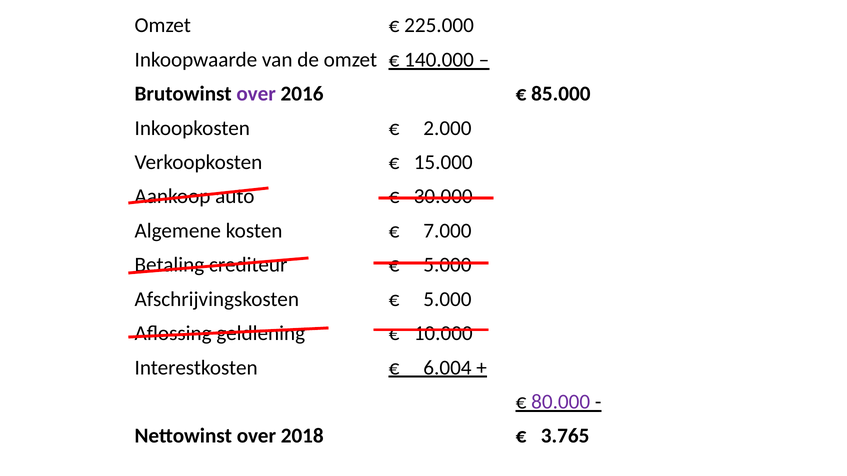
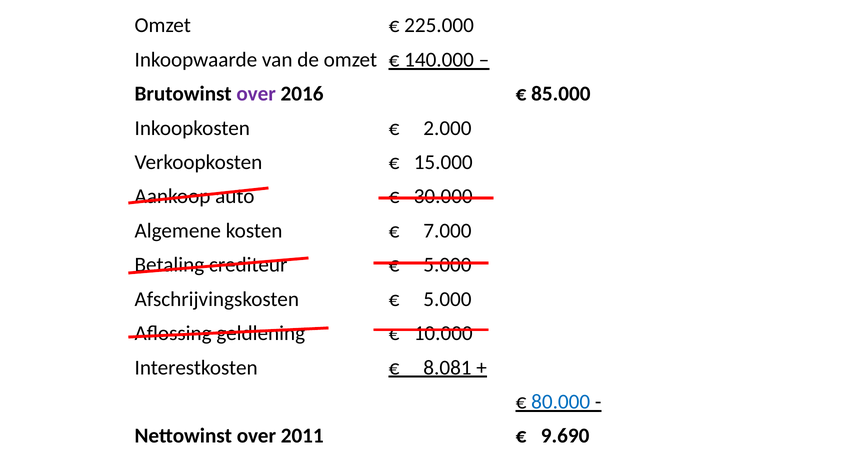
6.004: 6.004 -> 8.081 (447, 368)
80.000 colour: purple -> blue (561, 402)
2018: 2018 -> 2011 (302, 436)
3.765: 3.765 -> 9.690 (565, 436)
